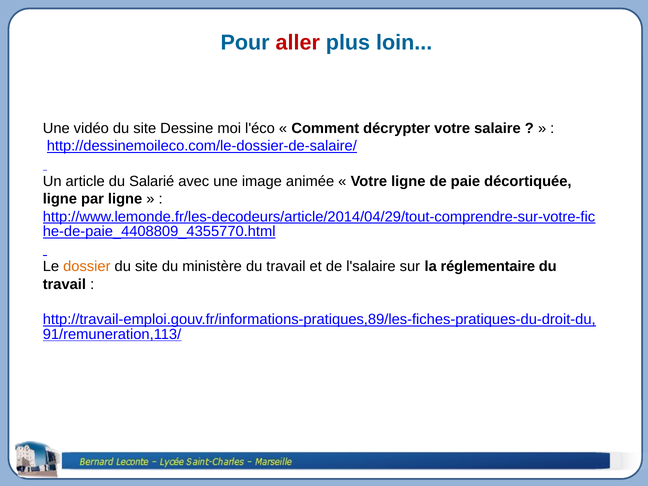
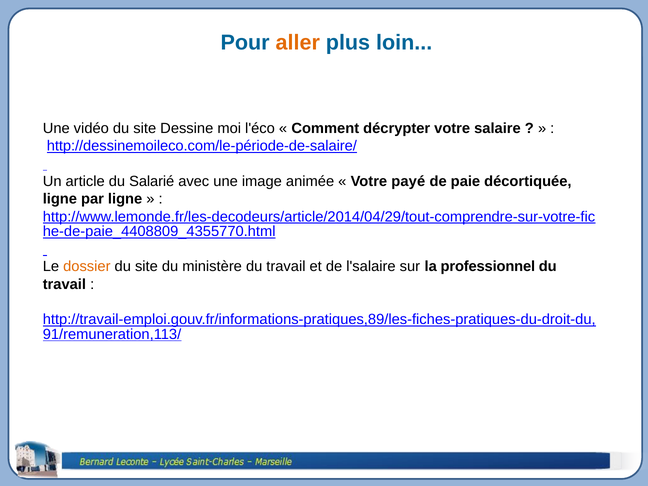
aller colour: red -> orange (298, 43)
http://dessinemoileco.com/le-dossier-de-salaire/: http://dessinemoileco.com/le-dossier-de-salaire/ -> http://dessinemoileco.com/le-période-de-salaire/ (202, 146)
Votre ligne: ligne -> payé (408, 181)
réglementaire: réglementaire -> professionnel (488, 267)
